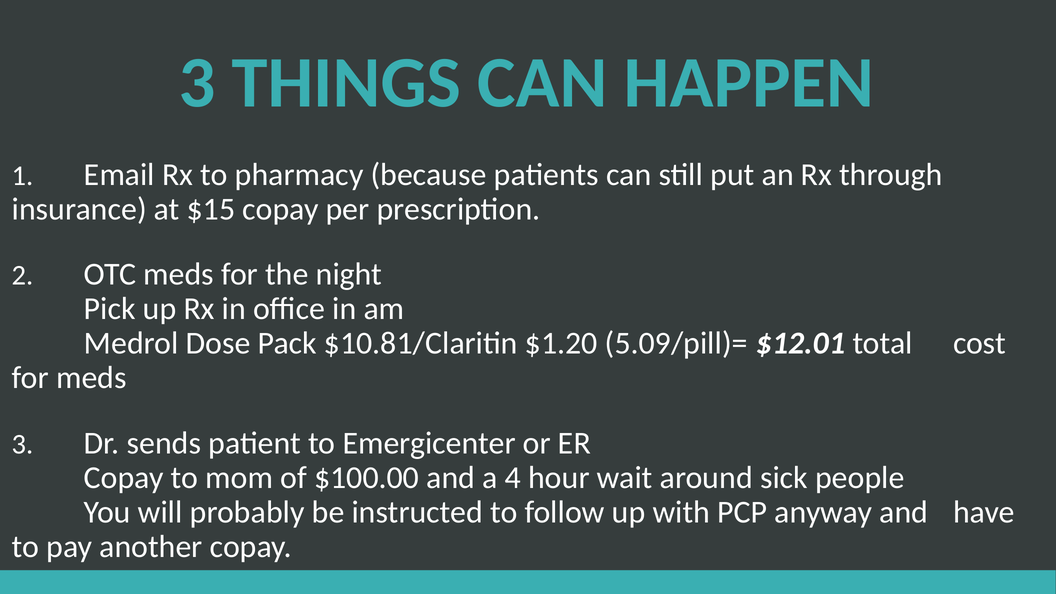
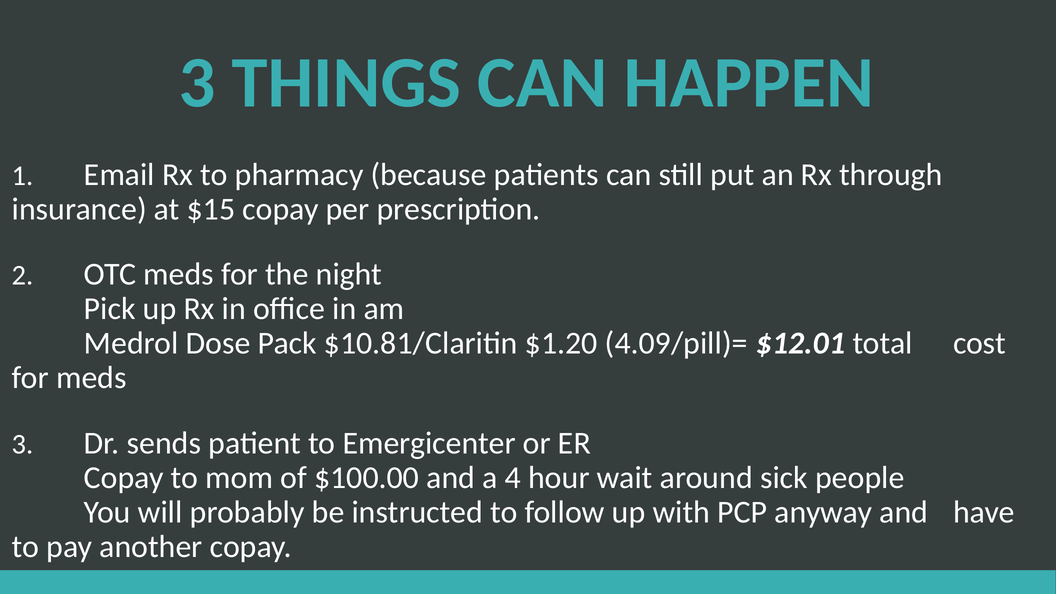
5.09/pill)=: 5.09/pill)= -> 4.09/pill)= (676, 343)
